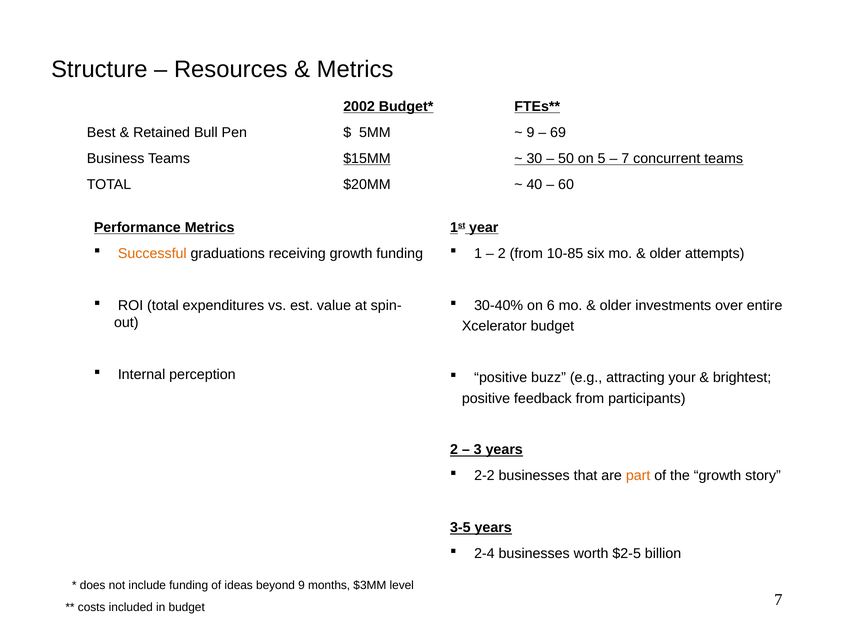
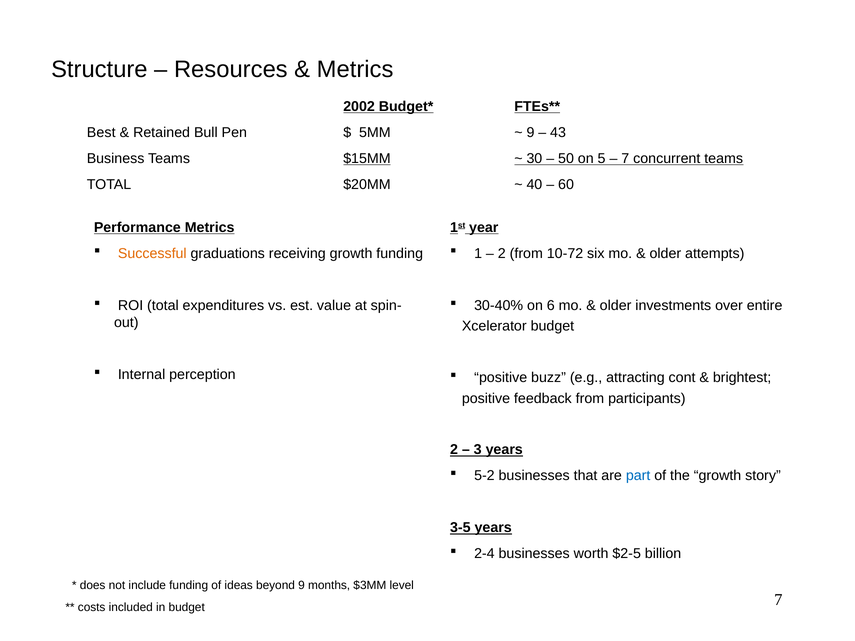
69: 69 -> 43 (558, 133)
10-85: 10-85 -> 10-72 (565, 254)
your: your -> cont (682, 378)
2-2: 2-2 -> 5-2 (484, 476)
part colour: orange -> blue (638, 476)
